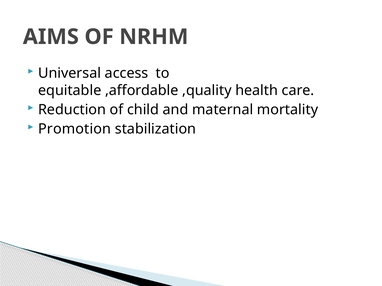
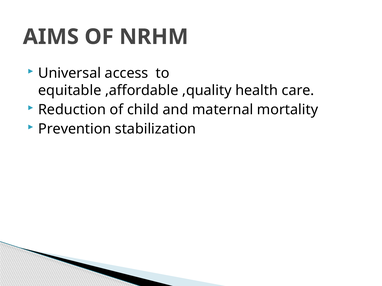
Promotion: Promotion -> Prevention (75, 129)
